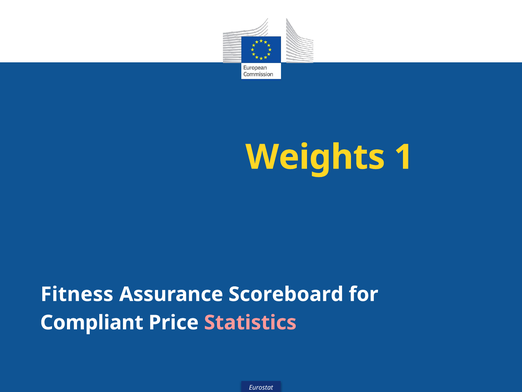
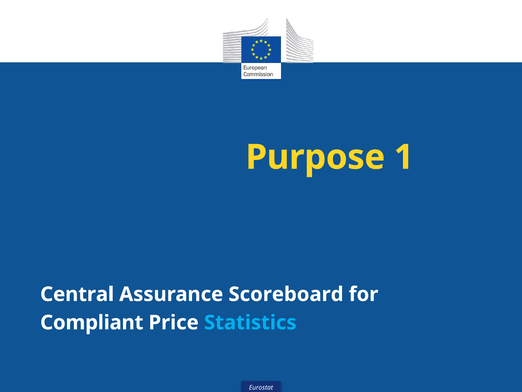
Weights: Weights -> Purpose (315, 157)
Fitness: Fitness -> Central (77, 294)
Statistics colour: pink -> light blue (250, 322)
